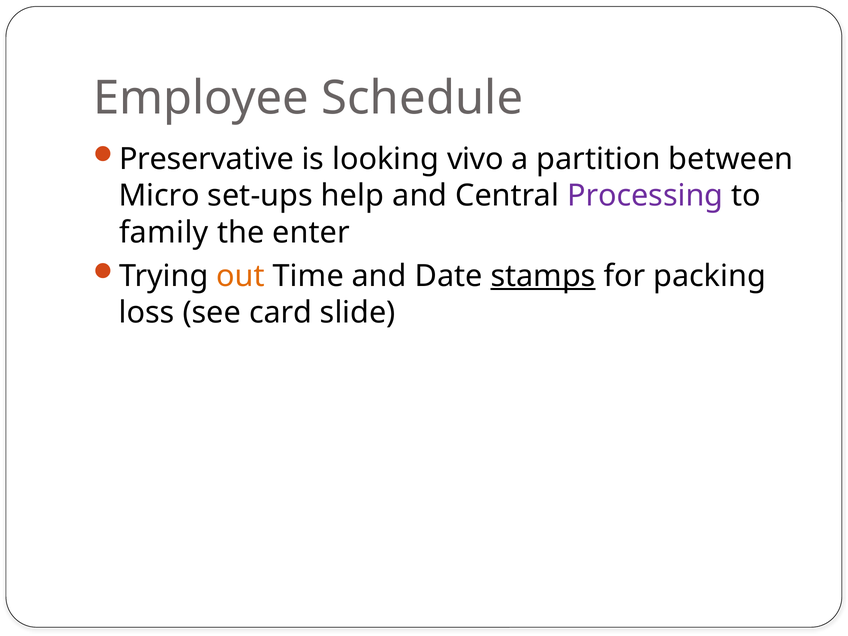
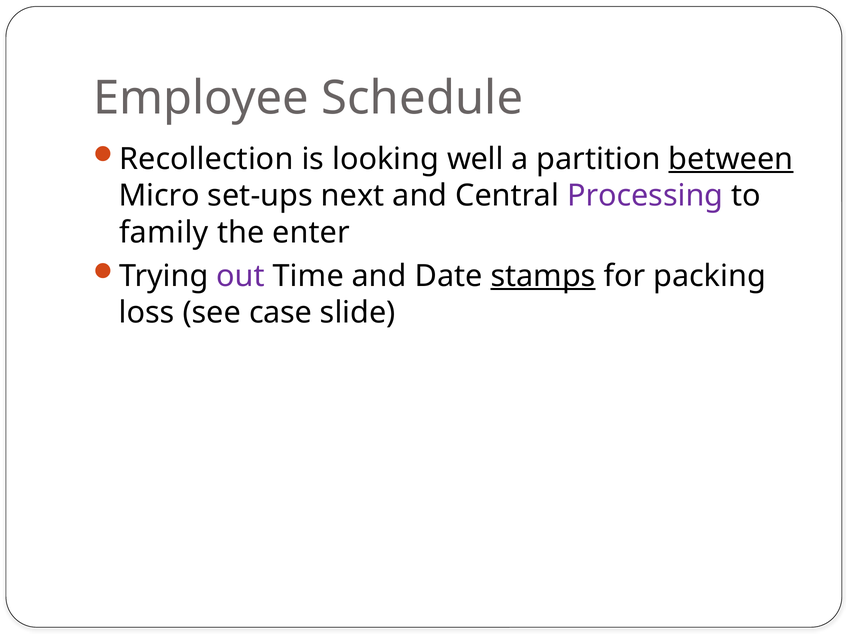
Preservative: Preservative -> Recollection (206, 159)
vivo: vivo -> well (475, 159)
between underline: none -> present (731, 159)
help: help -> next (353, 196)
out colour: orange -> purple (241, 276)
card: card -> case (281, 313)
